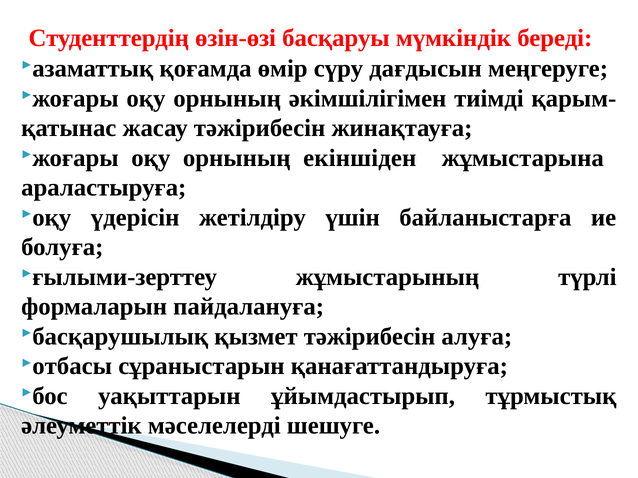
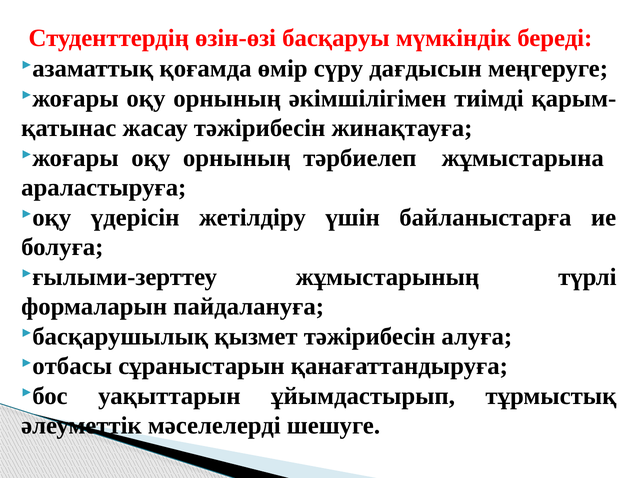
екіншіден: екіншіден -> тәрбиелеп (360, 158)
